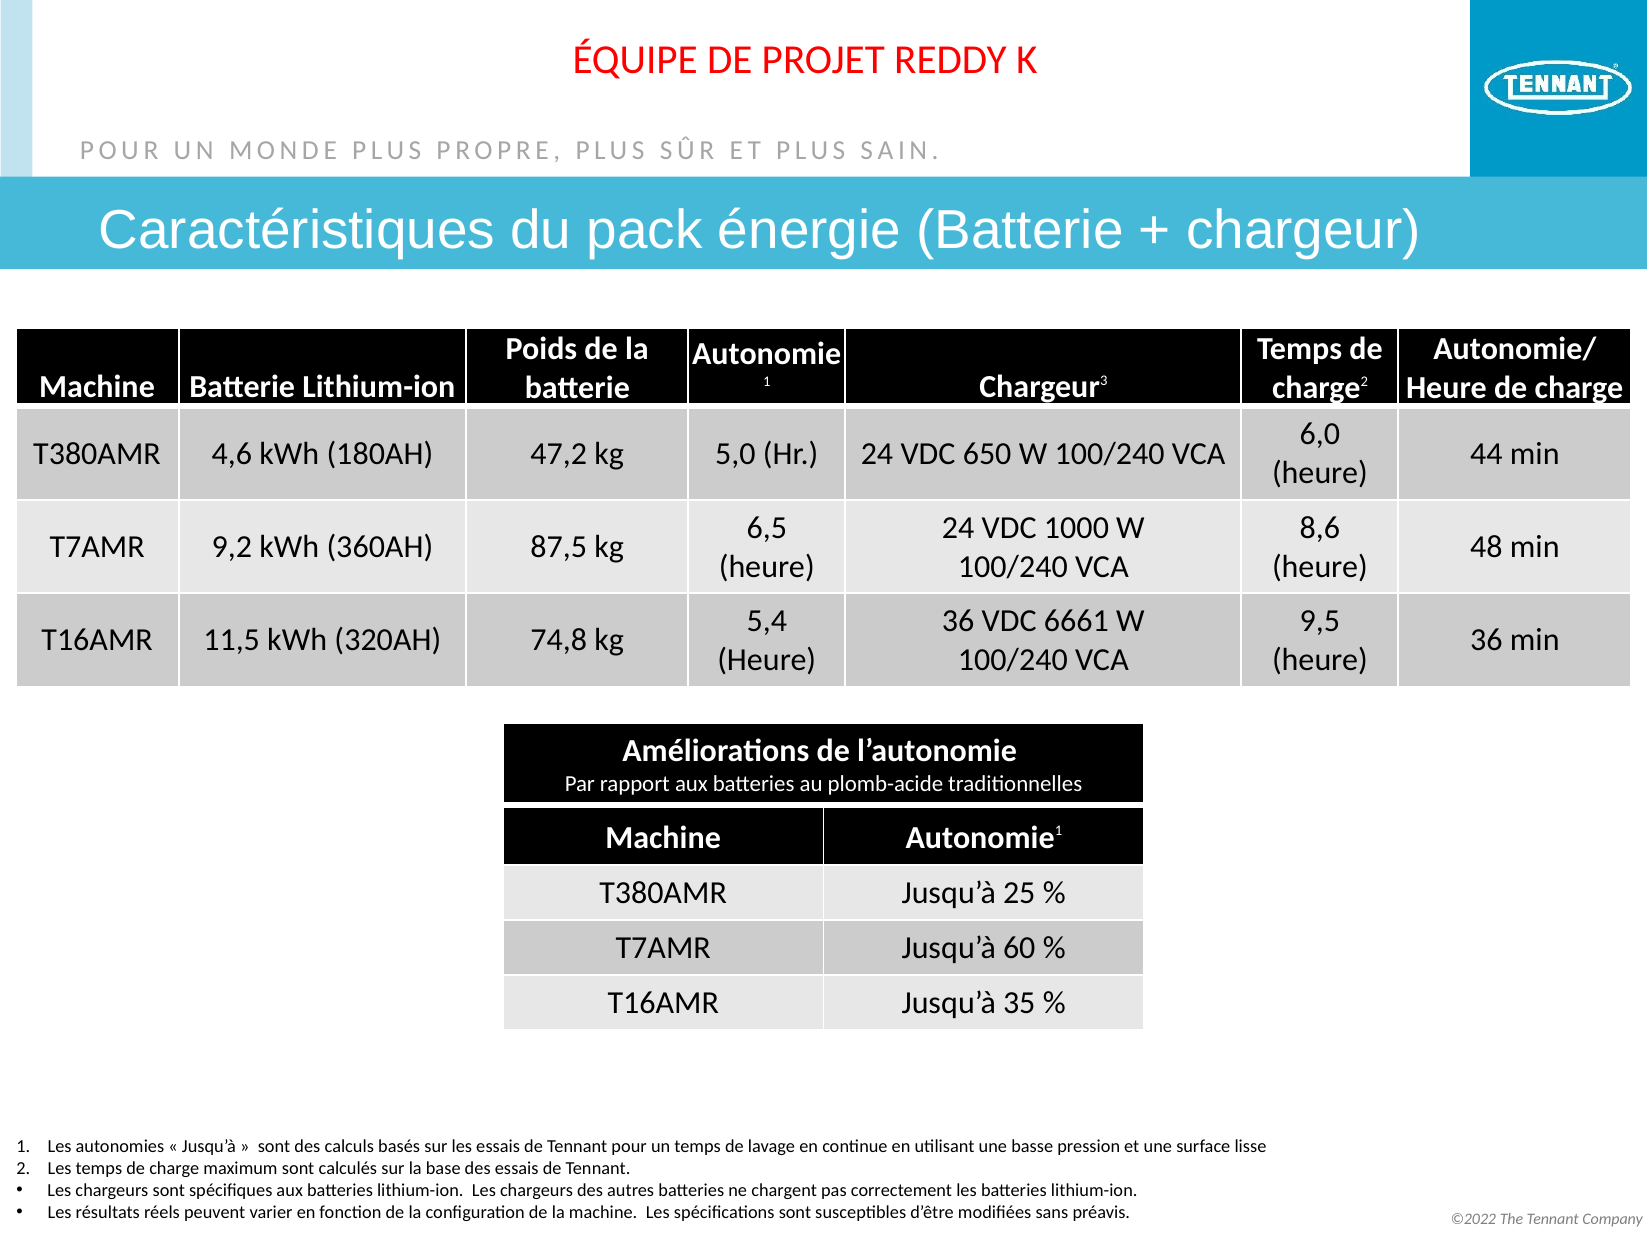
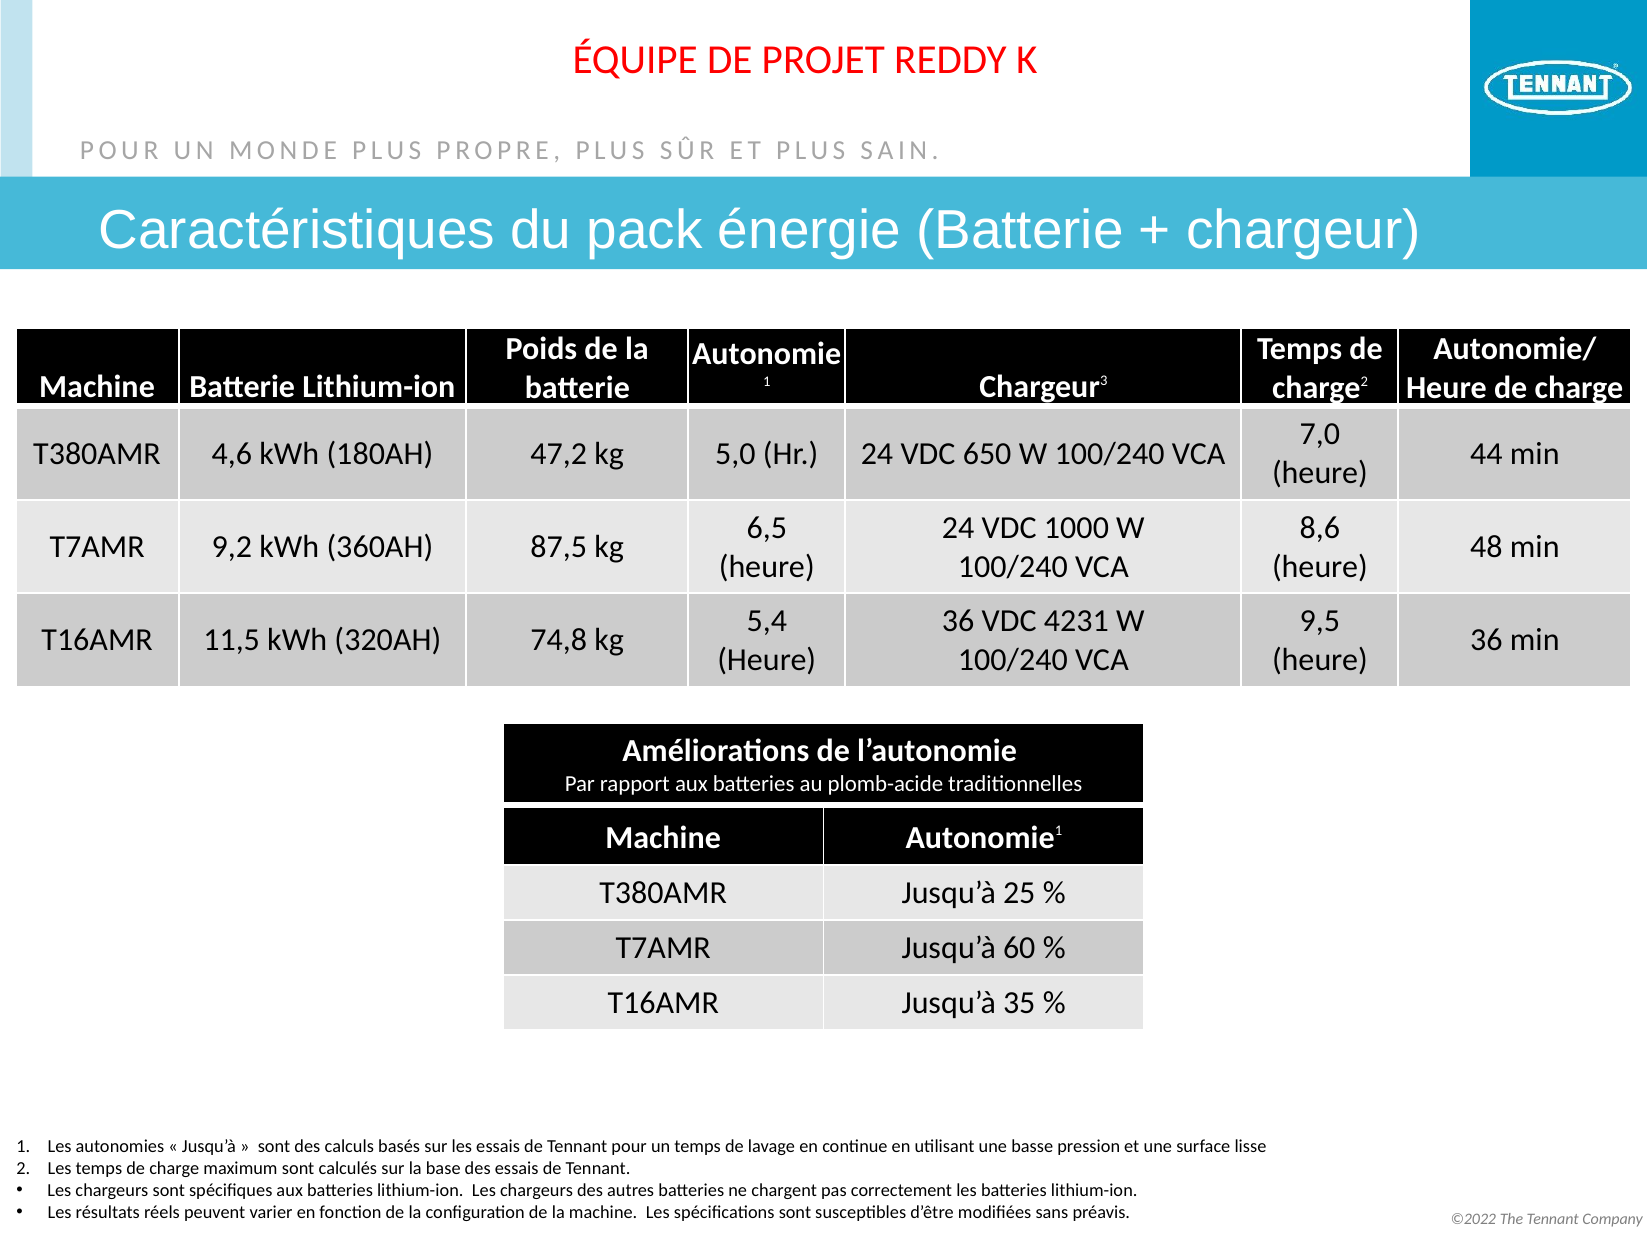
6,0: 6,0 -> 7,0 (1320, 435)
6661: 6661 -> 4231 (1076, 621)
